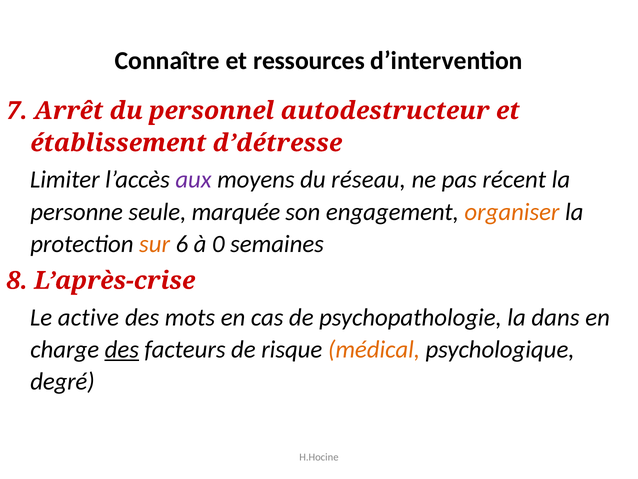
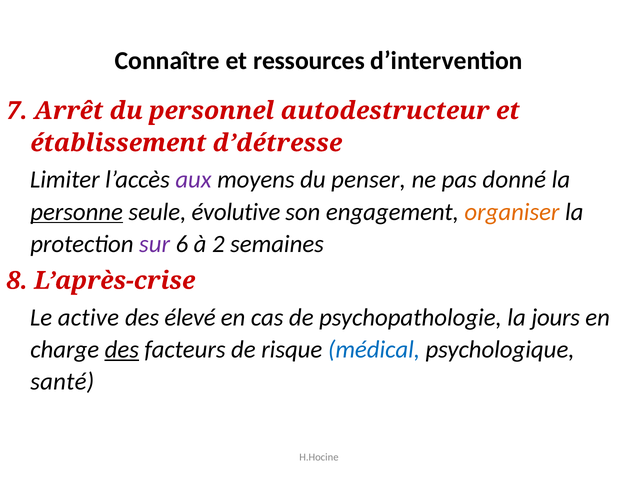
réseau: réseau -> penser (369, 179)
récent: récent -> donné (514, 179)
personne underline: none -> present (77, 212)
marquée: marquée -> évolutive (236, 212)
sur colour: orange -> purple (155, 244)
0: 0 -> 2 (218, 244)
mots: mots -> élevé (190, 317)
dans: dans -> jours (556, 317)
médical colour: orange -> blue (374, 349)
degré: degré -> santé (62, 381)
